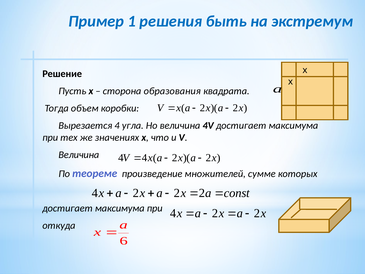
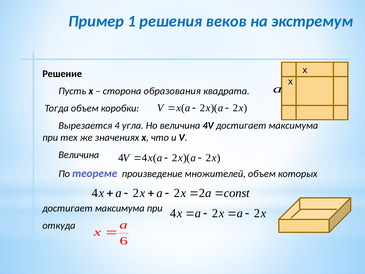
быть: быть -> веков (226, 21)
множителей сумме: сумме -> объем (262, 174)
